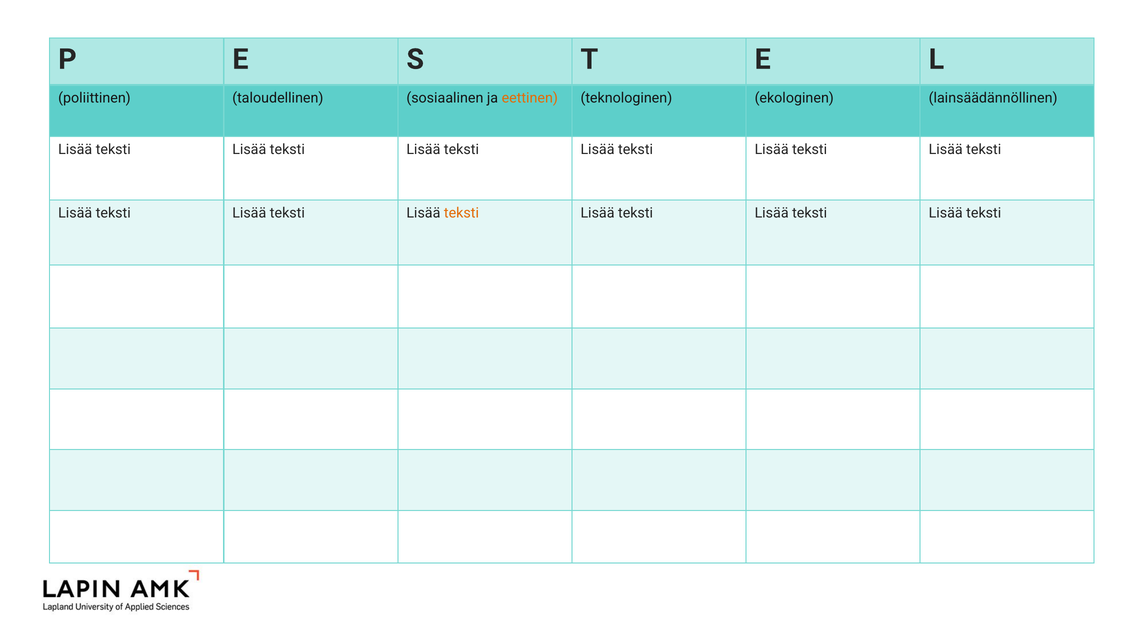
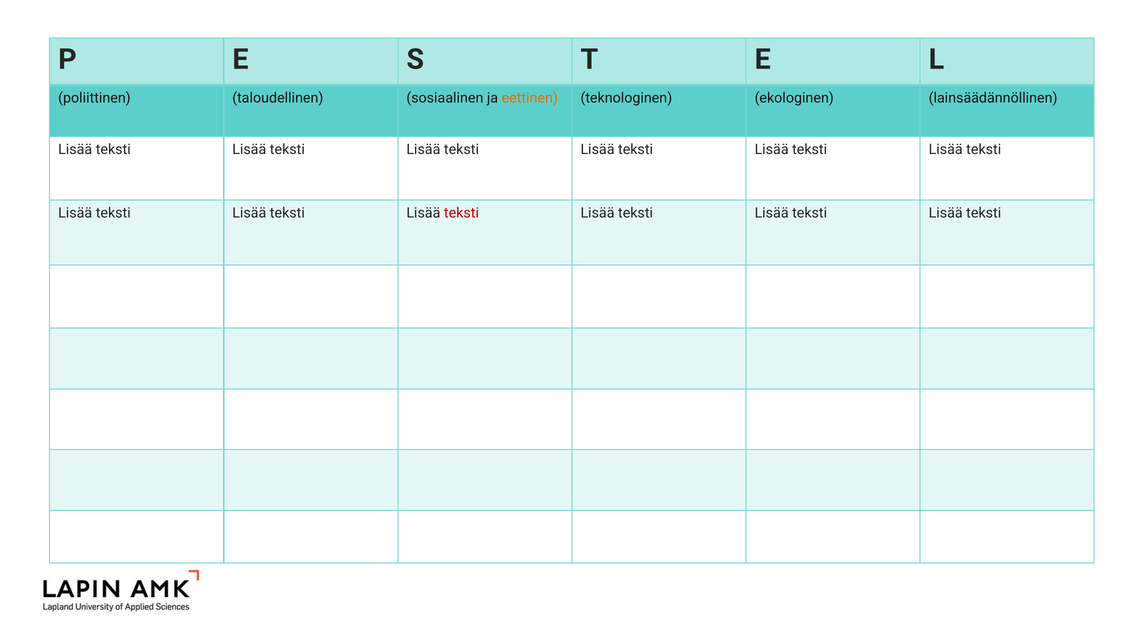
teksti colour: orange -> red (461, 213)
